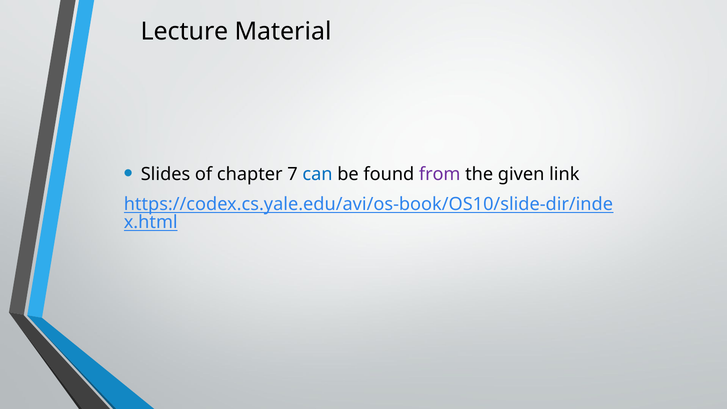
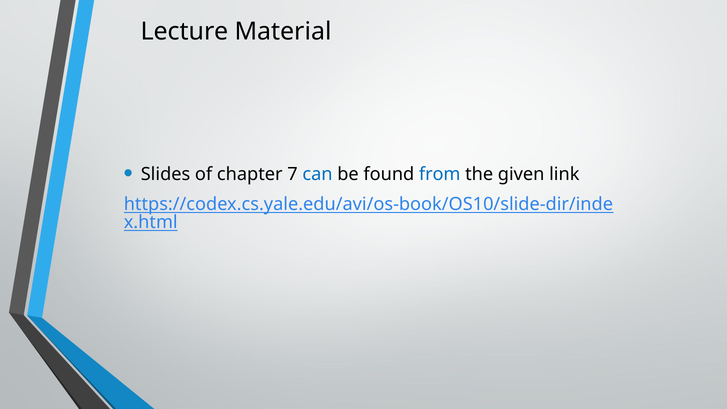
from colour: purple -> blue (440, 174)
